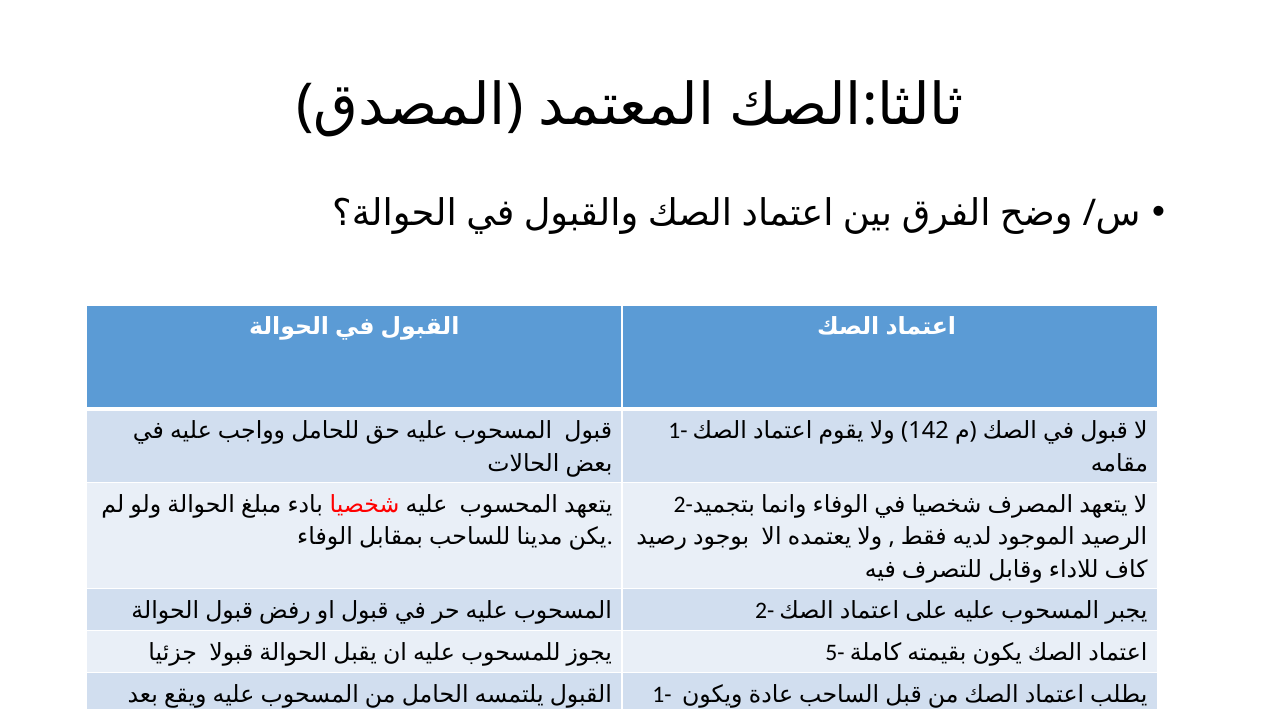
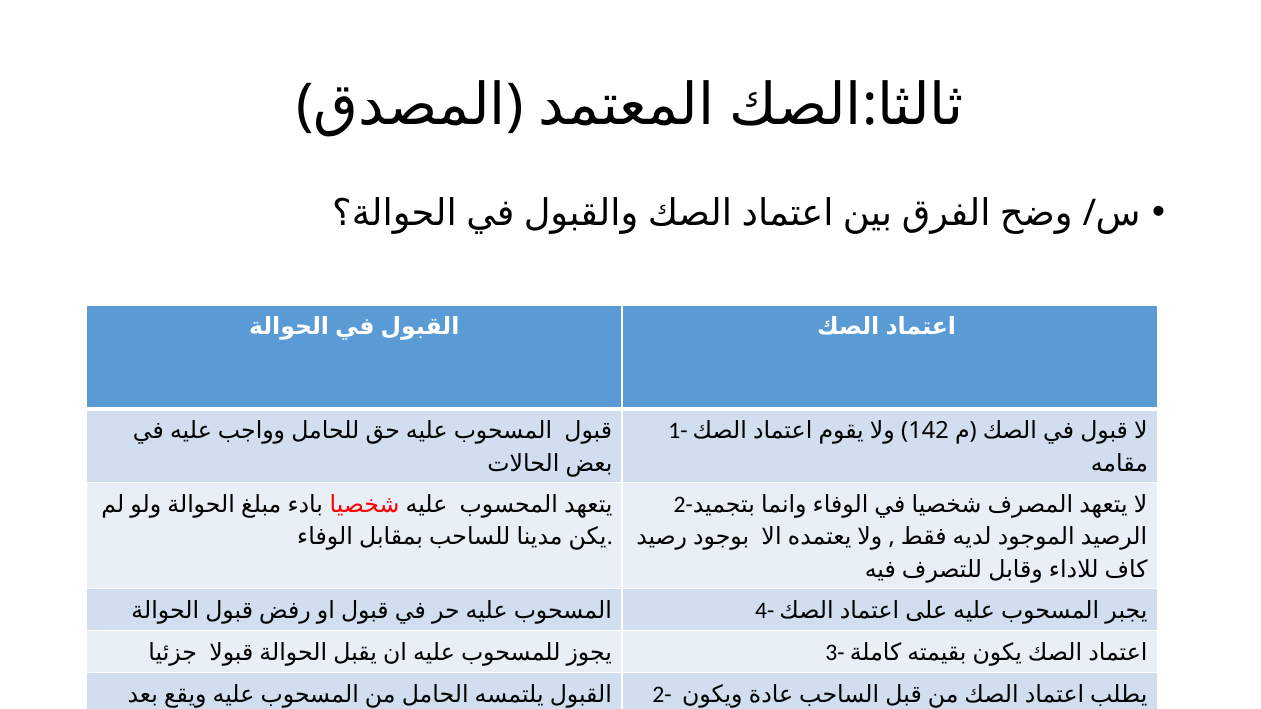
2-: 2- -> 4- (765, 611)
5-: 5- -> 3- (835, 653)
1-: 1- -> 2- (662, 695)
